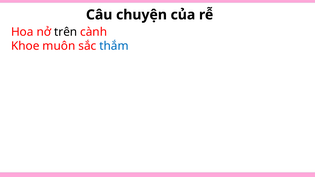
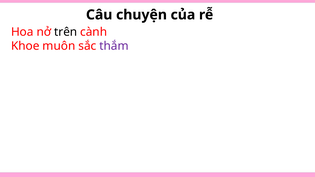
thắm colour: blue -> purple (114, 46)
